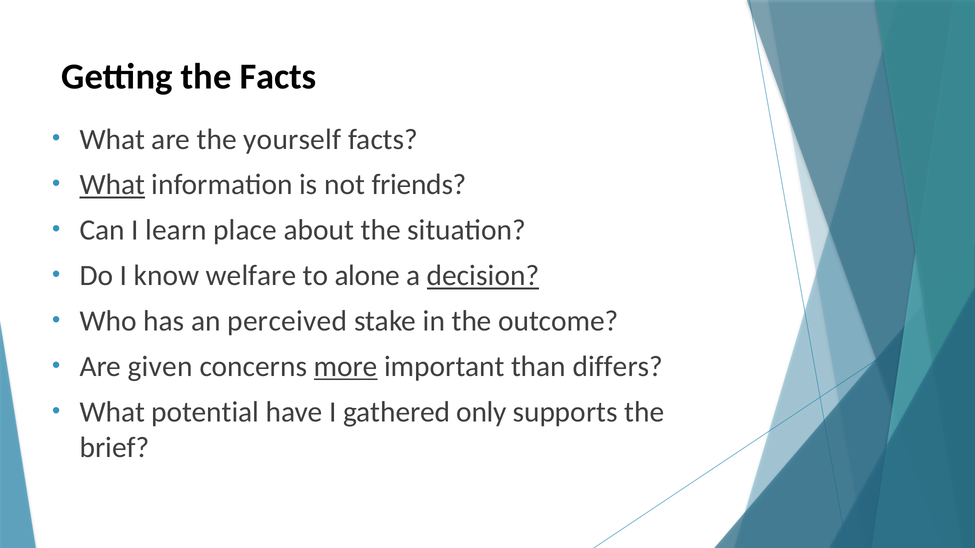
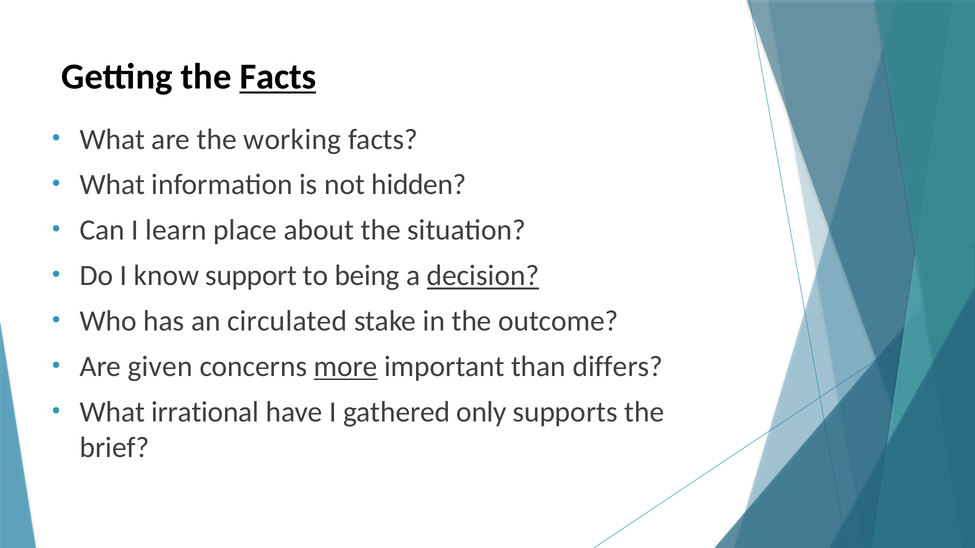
Facts underline: none -> present (278, 77)
yourself: yourself -> working (292, 139)
What underline: present -> none (112, 185)
friends: friends -> hidden (419, 185)
welfare: welfare -> support (251, 276)
alone: alone -> being (367, 276)
perceived: perceived -> circulated (287, 321)
potential: potential -> irrational (205, 413)
